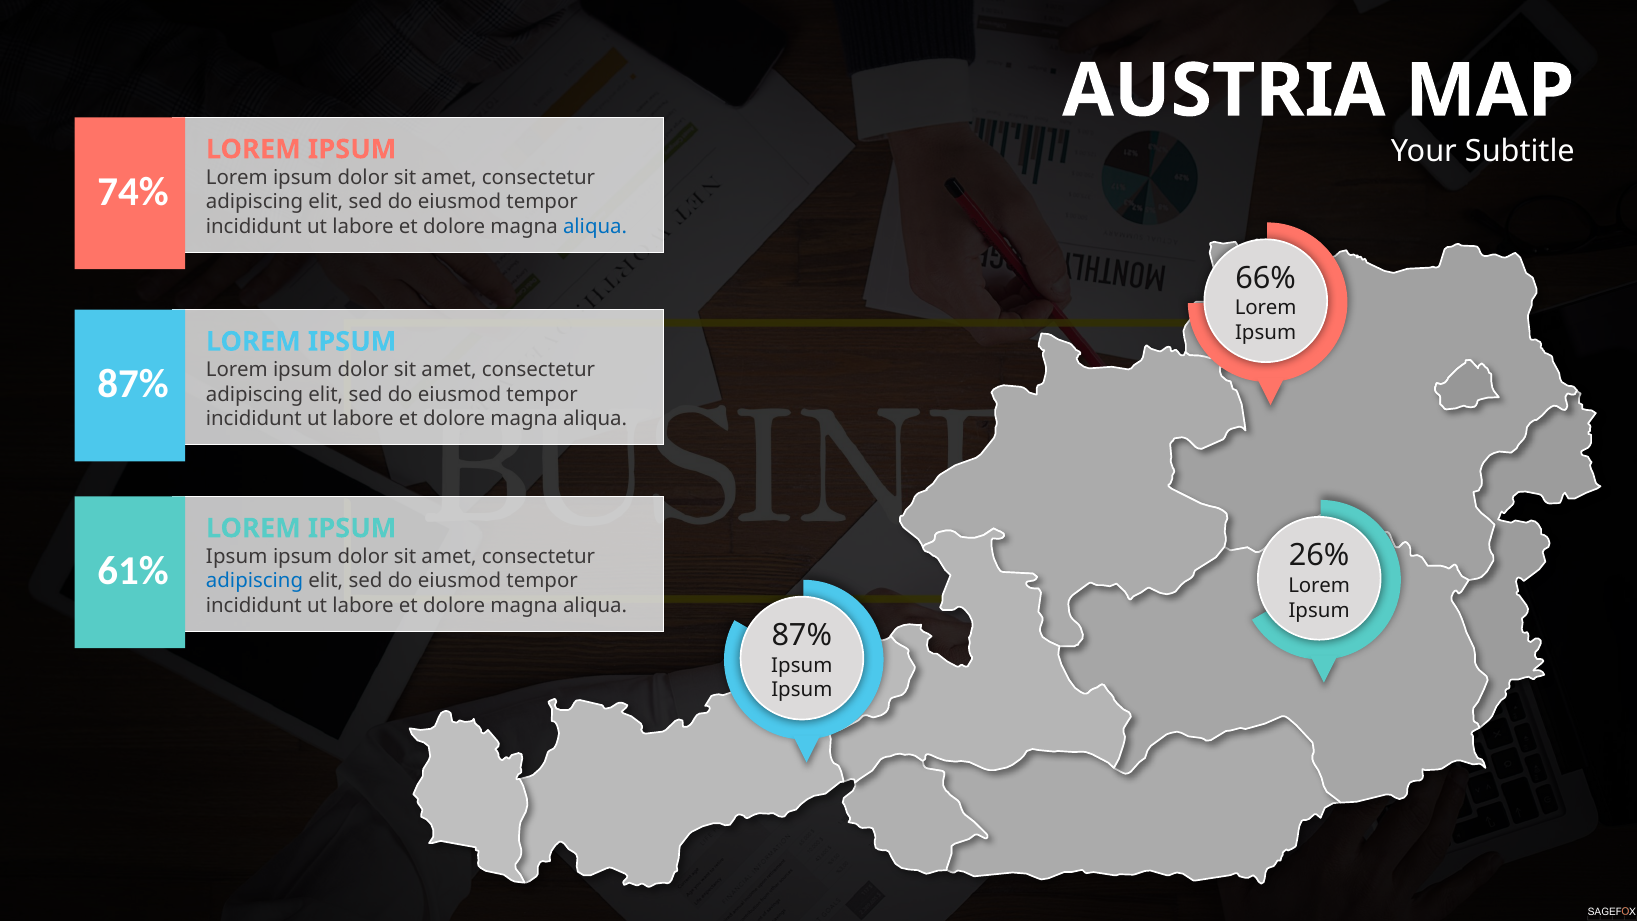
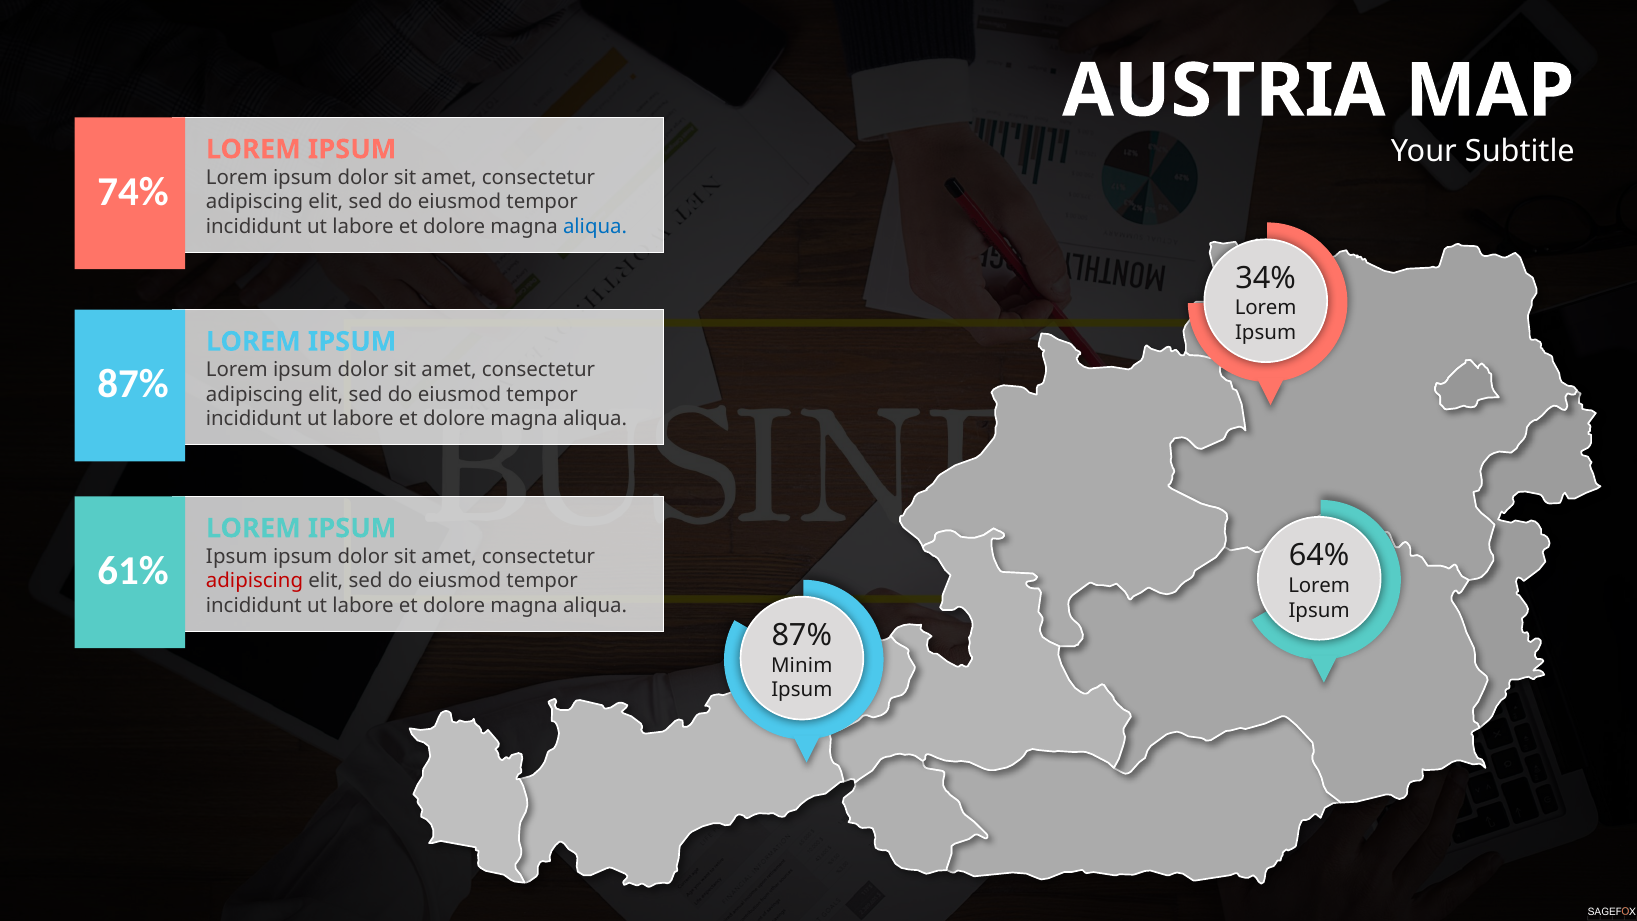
66%: 66% -> 34% (1266, 278)
26%: 26% -> 64% (1319, 556)
adipiscing colour: blue -> red (255, 581)
Ipsum: Ipsum -> Minim (802, 665)
